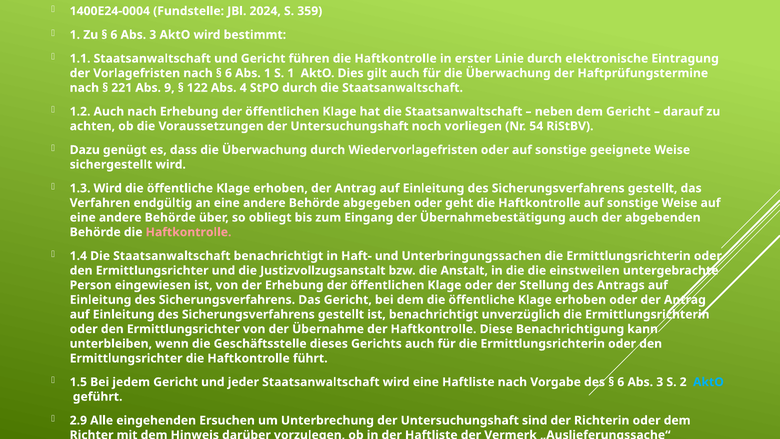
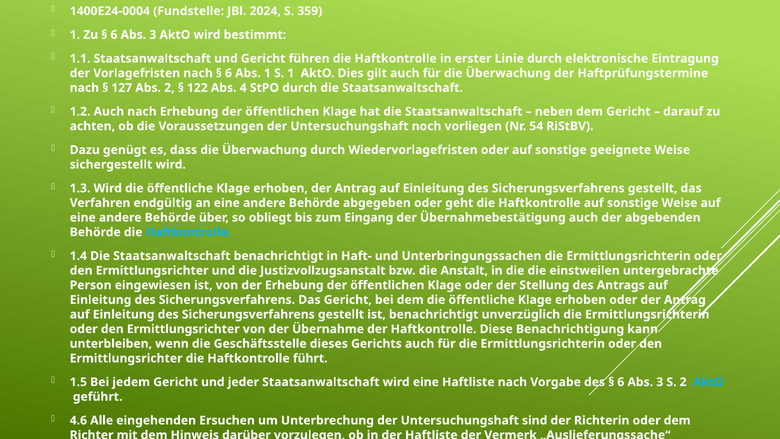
221: 221 -> 127 (122, 88)
Abs 9: 9 -> 2 (169, 88)
Haftkontrolle colour: pink -> light blue (189, 232)
2.9: 2.9 -> 4.6 (78, 420)
